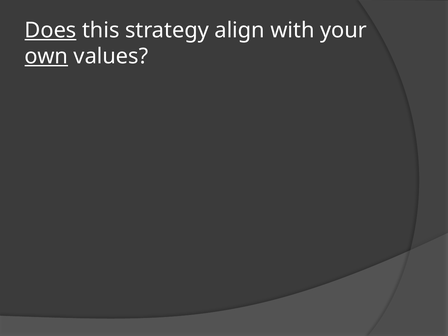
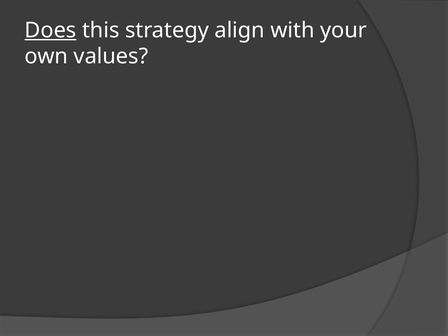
own underline: present -> none (46, 56)
